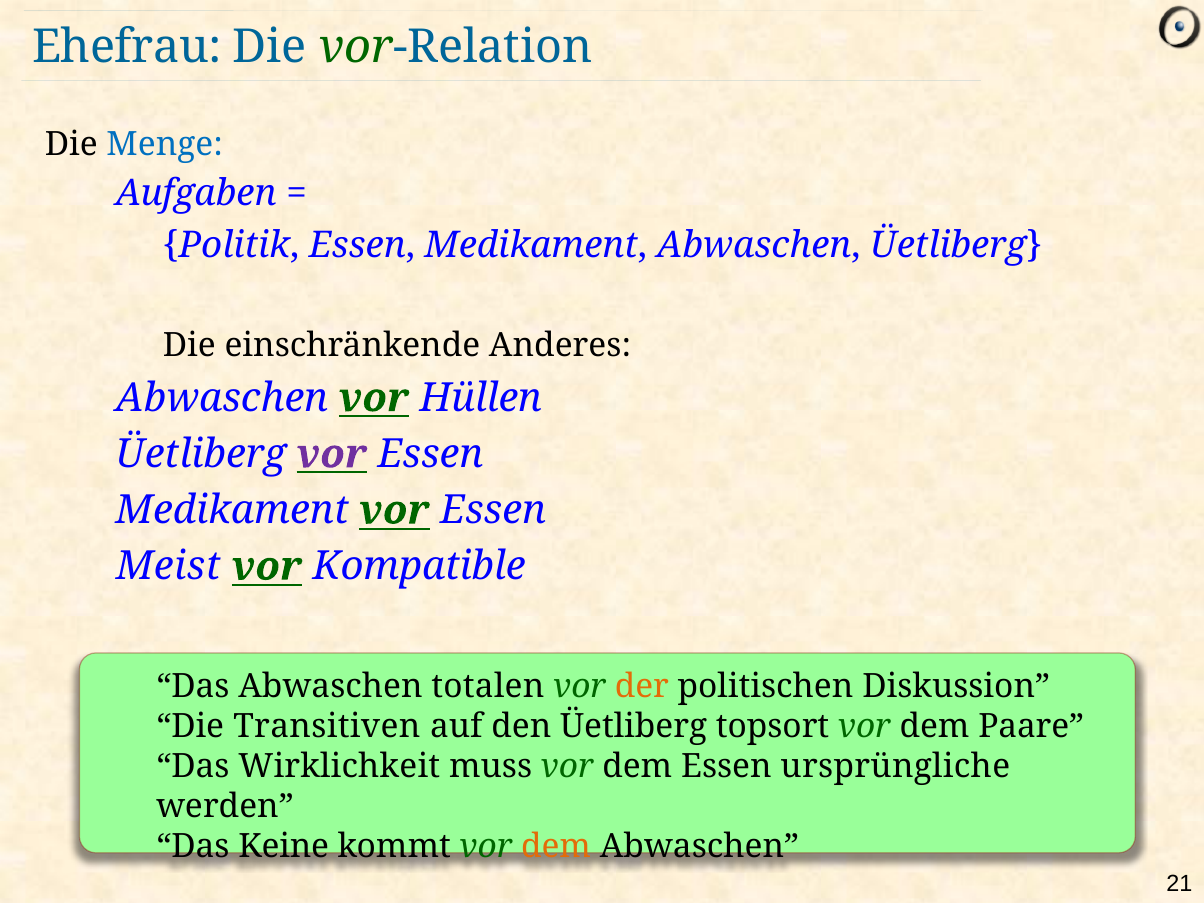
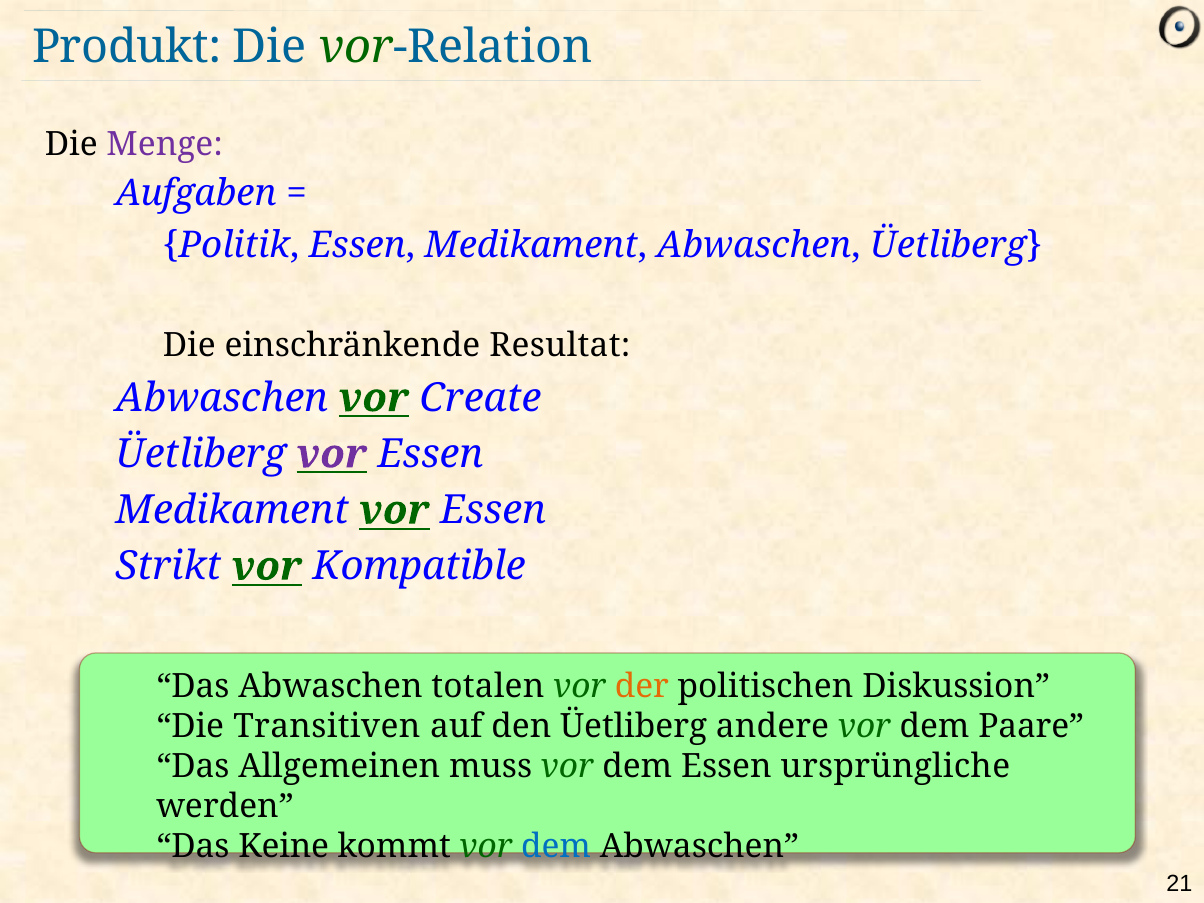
Ehefrau: Ehefrau -> Produkt (127, 47)
Menge colour: blue -> purple (165, 144)
Anderes: Anderes -> Resultat (560, 345)
Hüllen: Hüllen -> Create (481, 398)
Meist: Meist -> Strikt (168, 566)
topsort: topsort -> andere (773, 726)
Wirklichkeit: Wirklichkeit -> Allgemeinen (339, 766)
dem colour: orange -> blue (556, 847)
